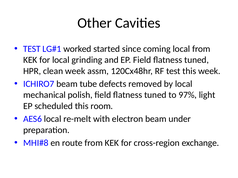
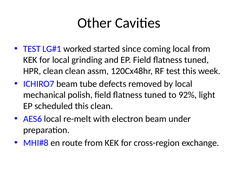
clean week: week -> clean (75, 71)
97%: 97% -> 92% (188, 95)
this room: room -> clean (102, 106)
